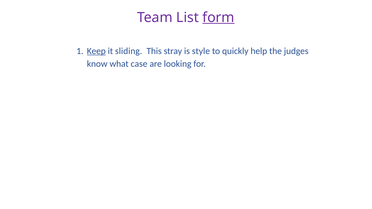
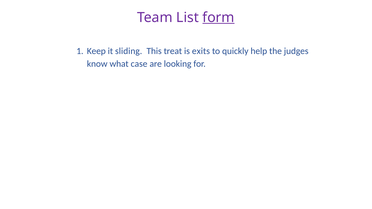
Keep underline: present -> none (96, 51)
stray: stray -> treat (173, 51)
style: style -> exits (201, 51)
